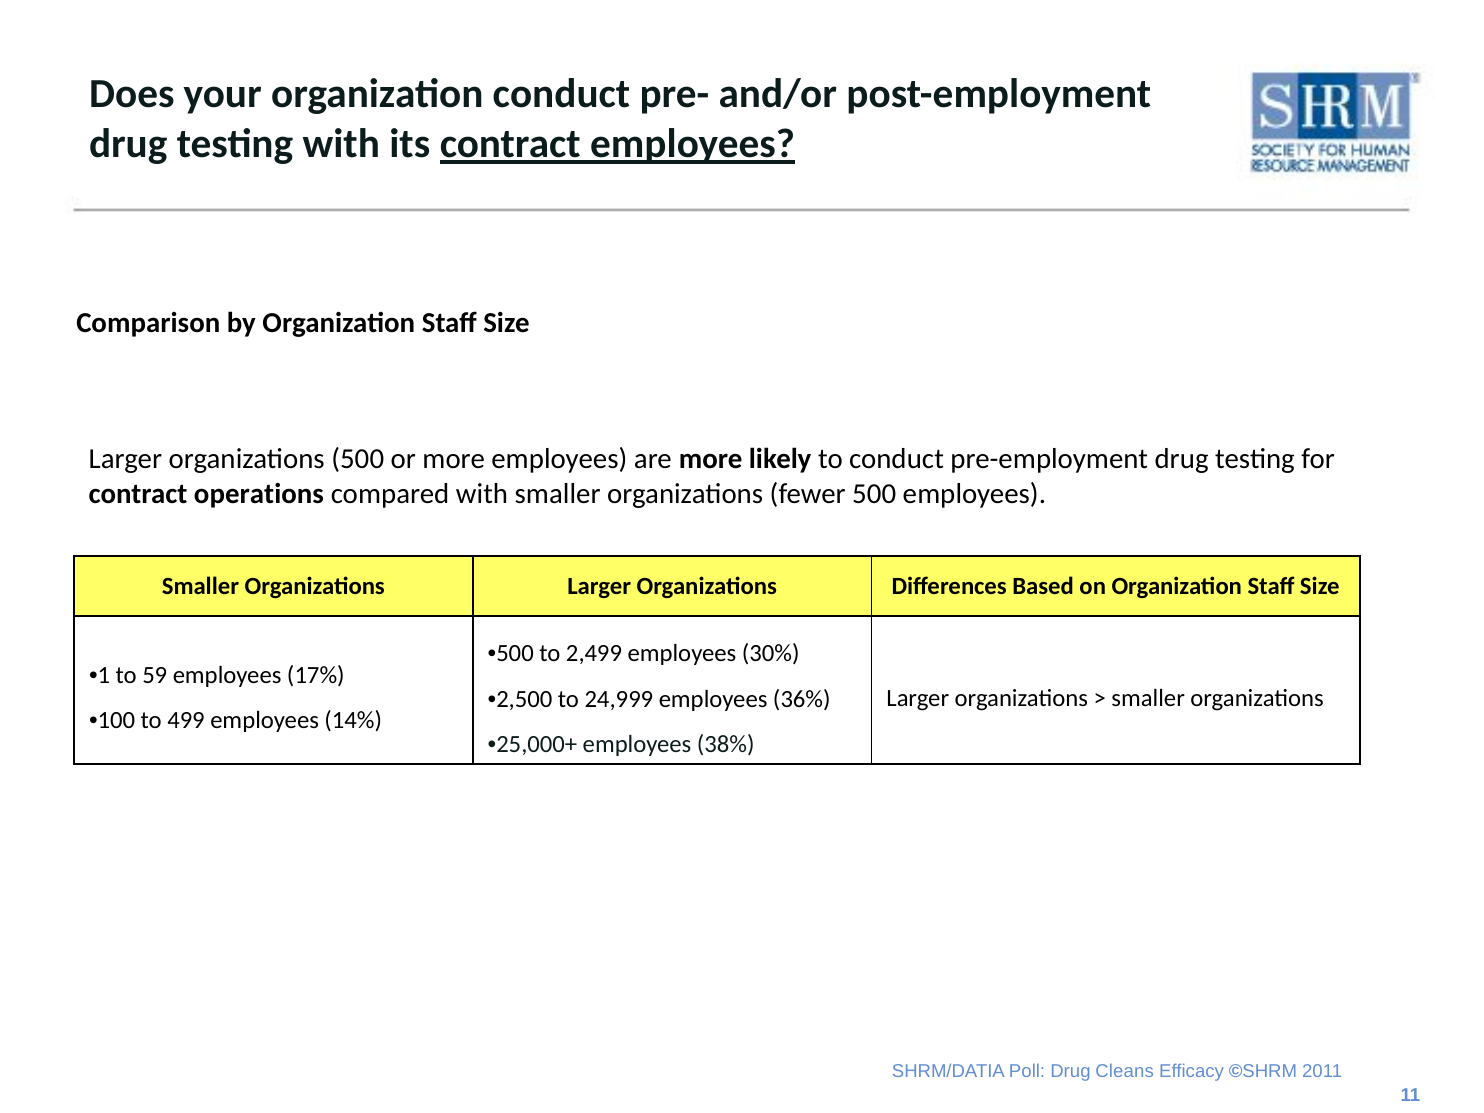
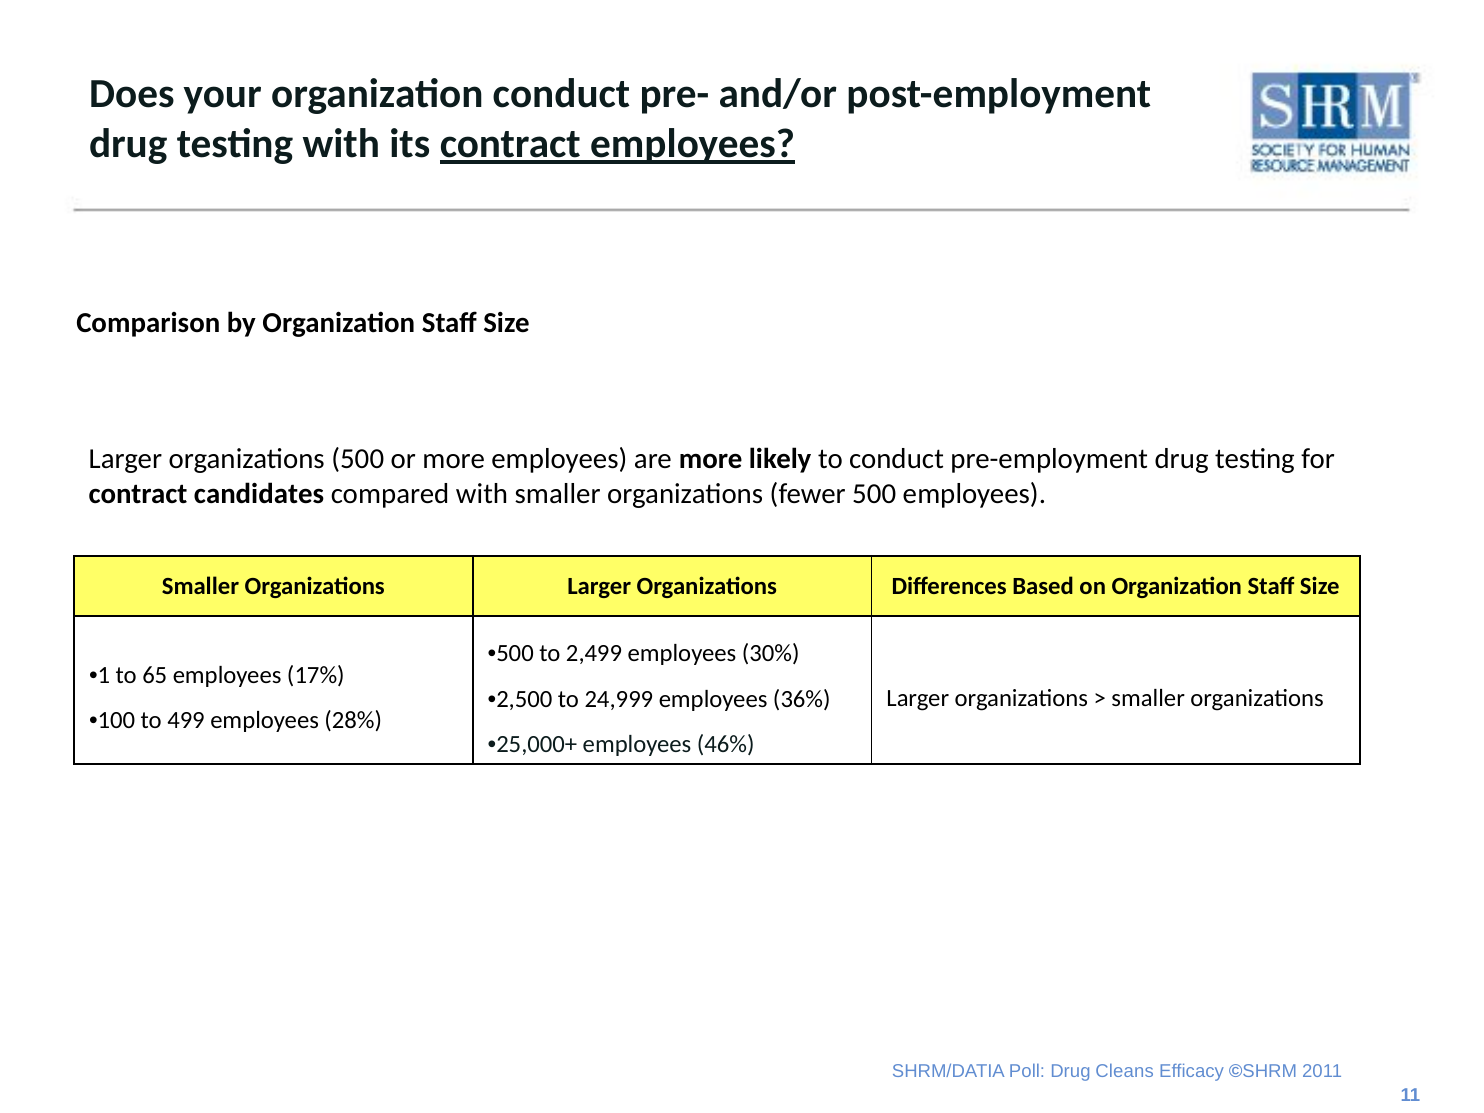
operations: operations -> candidates (259, 494)
59: 59 -> 65 (155, 675)
14%: 14% -> 28% (353, 720)
38%: 38% -> 46% (726, 744)
